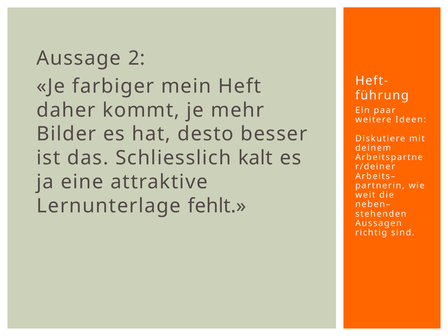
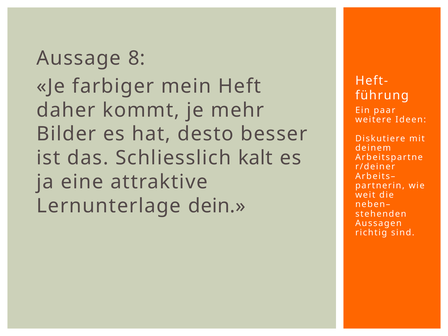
2: 2 -> 8 (137, 58)
fehlt: fehlt -> dein (217, 206)
